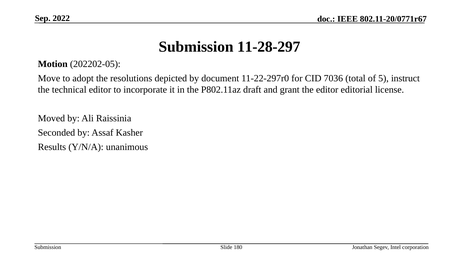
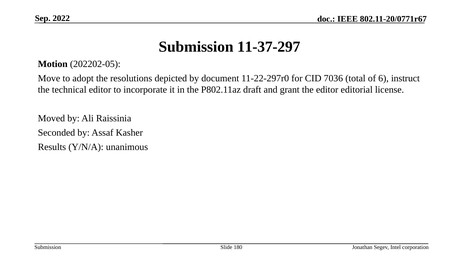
11-28-297: 11-28-297 -> 11-37-297 (269, 47)
5: 5 -> 6 (384, 78)
